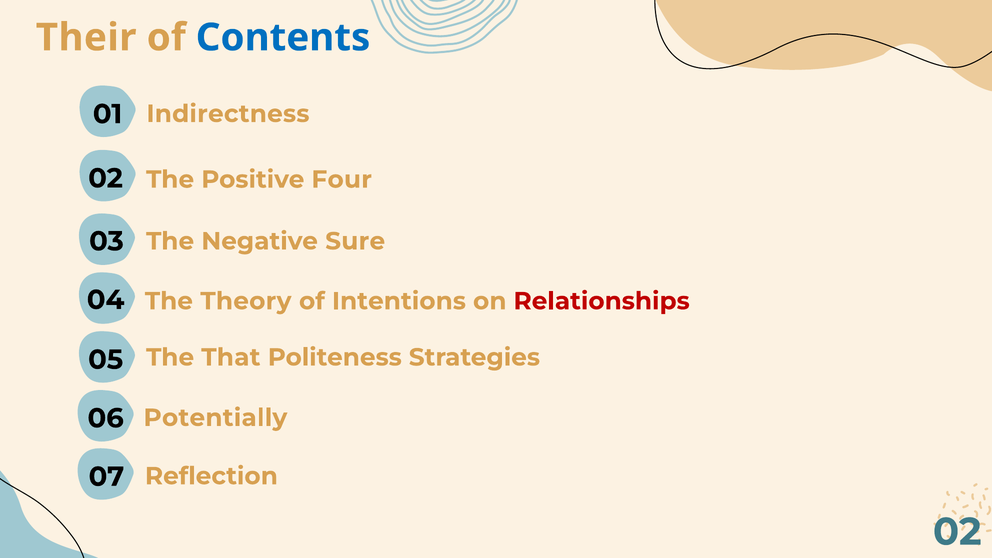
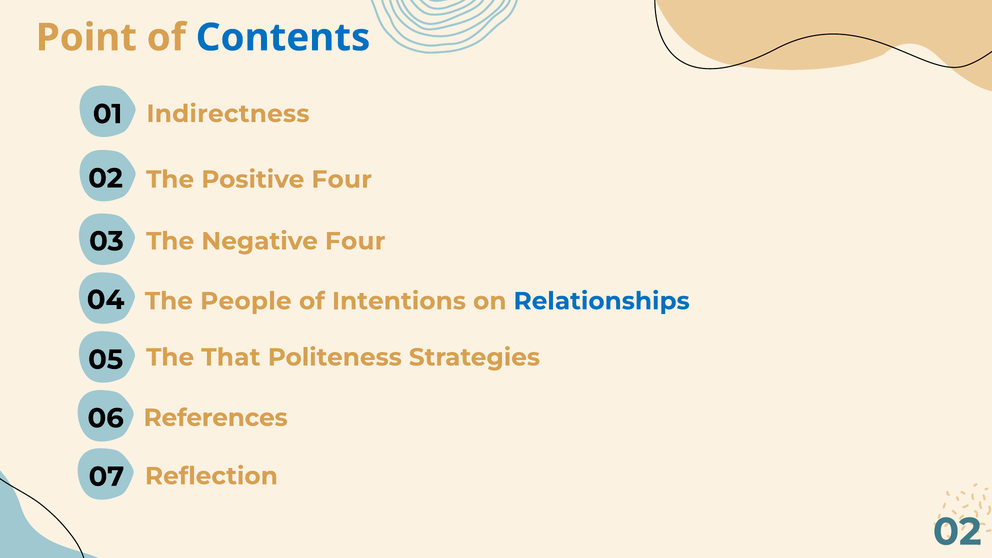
Their: Their -> Point (86, 38)
Negative Sure: Sure -> Four (355, 241)
Theory: Theory -> People (246, 301)
Relationships colour: red -> blue (602, 301)
Potentially: Potentially -> References (216, 418)
